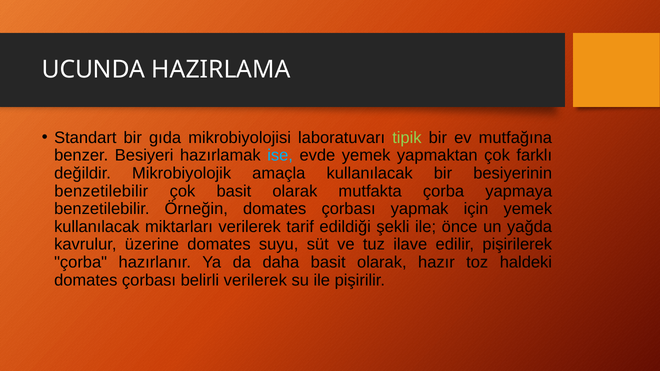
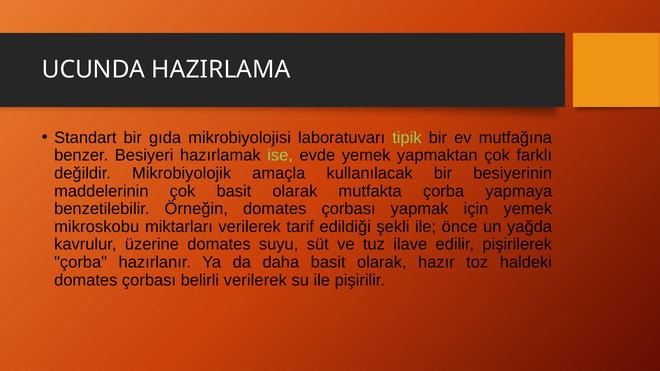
ise colour: light blue -> light green (280, 156)
benzetilebilir: benzetilebilir -> maddelerinin (101, 191)
kullanılacak: kullanılacak -> mikroskobu (97, 227)
